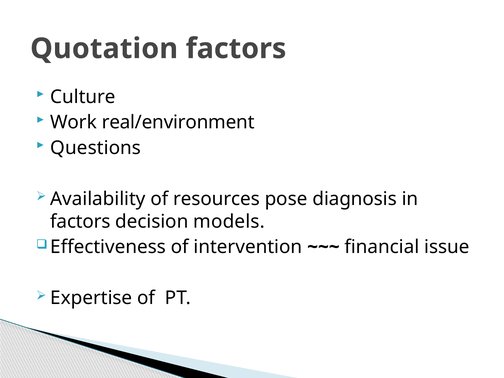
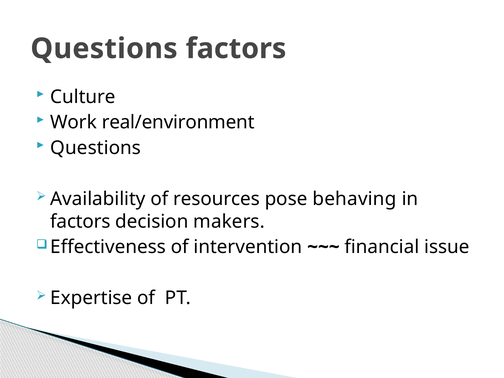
Quotation: Quotation -> Questions (104, 49)
diagnosis: diagnosis -> behaving (355, 199)
models: models -> makers (229, 221)
